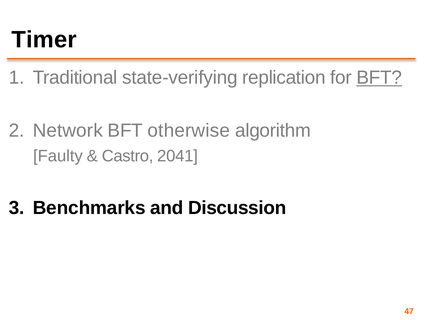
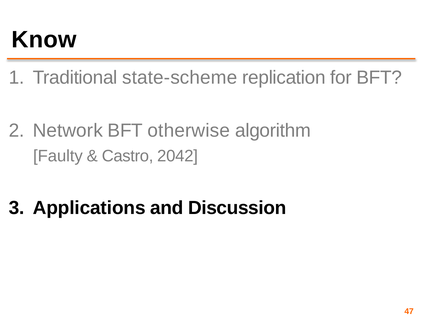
Timer: Timer -> Know (44, 40)
state-verifying: state-verifying -> state-scheme (180, 78)
BFT underline: present -> none (379, 78)
2041: 2041 -> 2042 (178, 156)
Benchmarks: Benchmarks -> Applications (89, 208)
